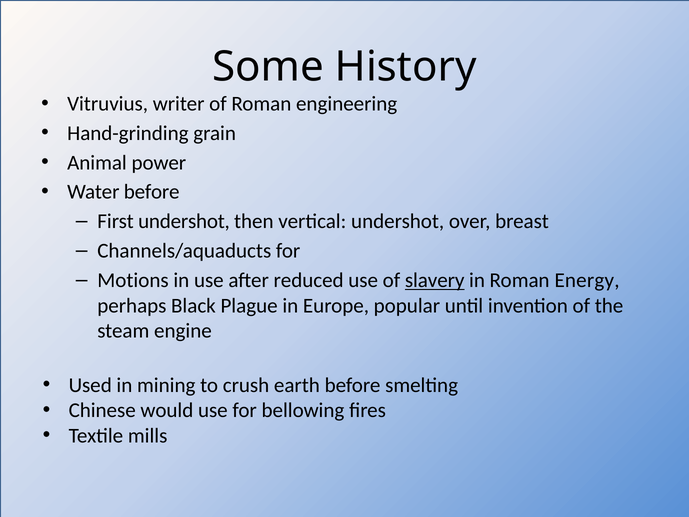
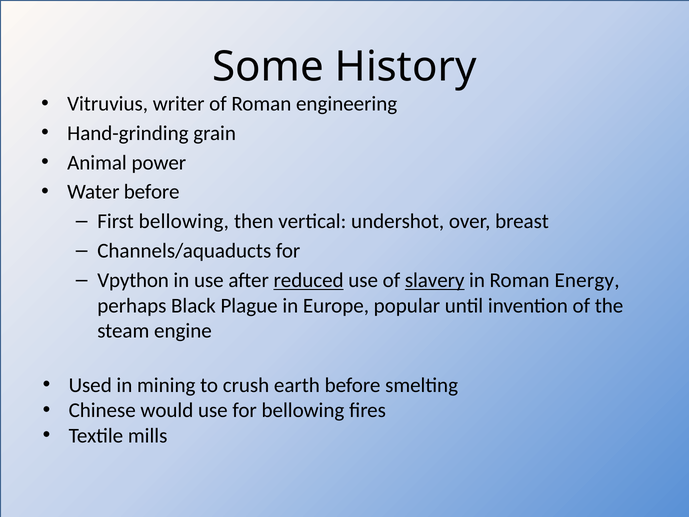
First undershot: undershot -> bellowing (184, 221)
Motions: Motions -> Vpython (133, 280)
reduced underline: none -> present (309, 280)
